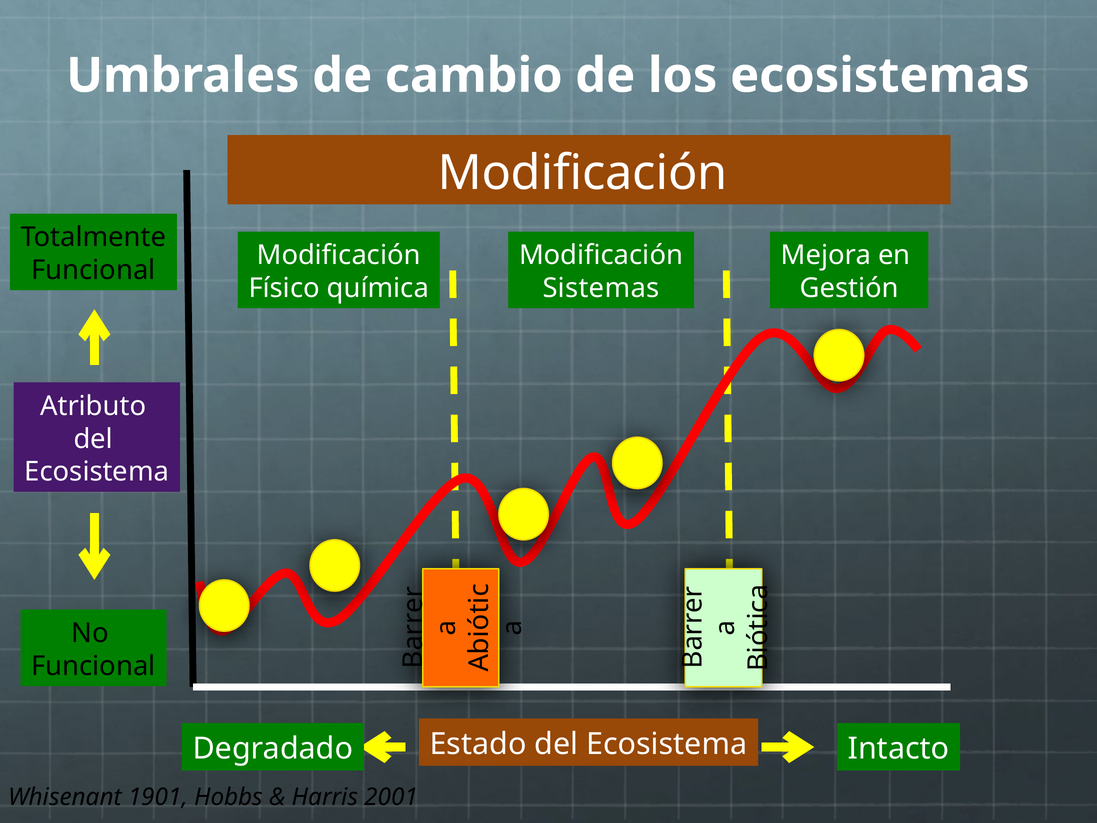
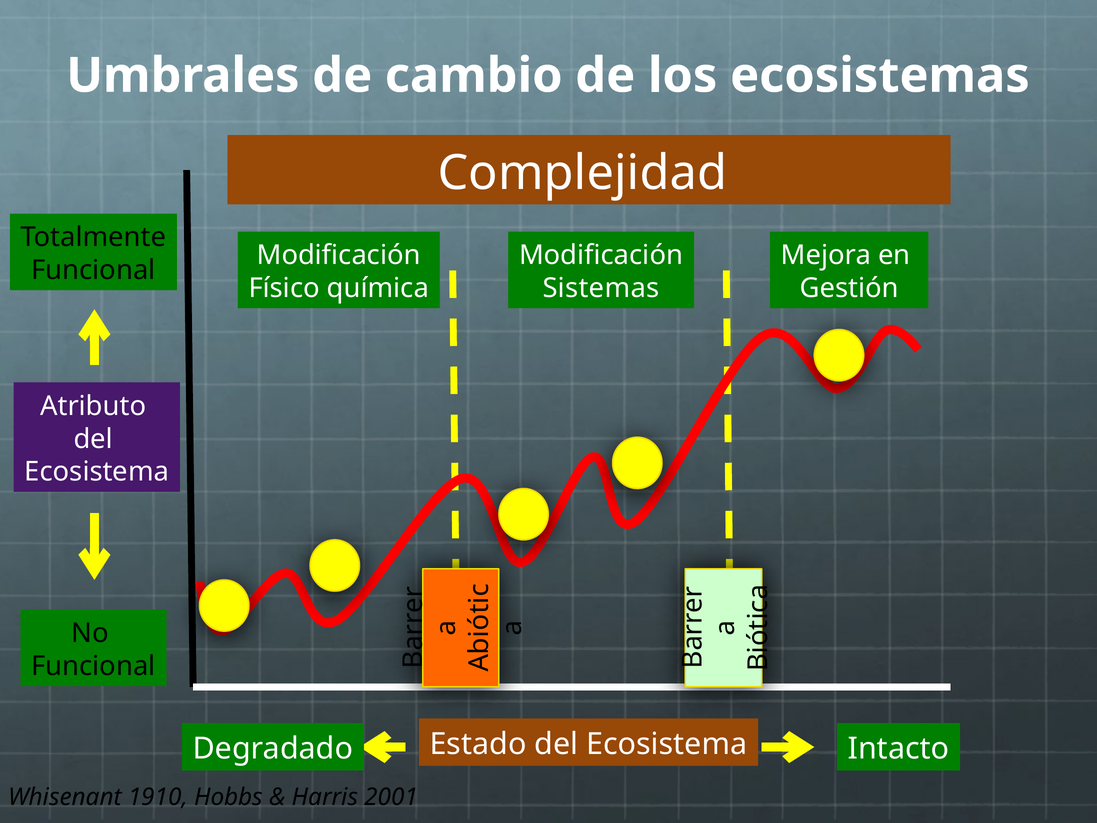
Modificación: Modificación -> Complejidad (582, 173)
1901: 1901 -> 1910 (158, 797)
